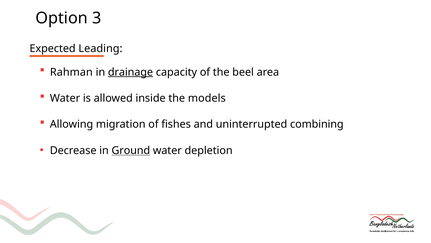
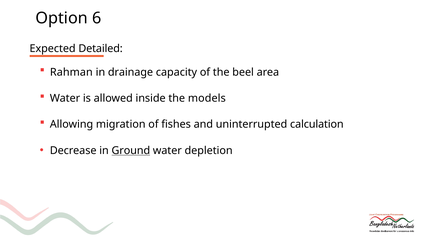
3: 3 -> 6 (97, 18)
Leading: Leading -> Detailed (101, 48)
drainage underline: present -> none (130, 72)
combining: combining -> calculation (317, 124)
